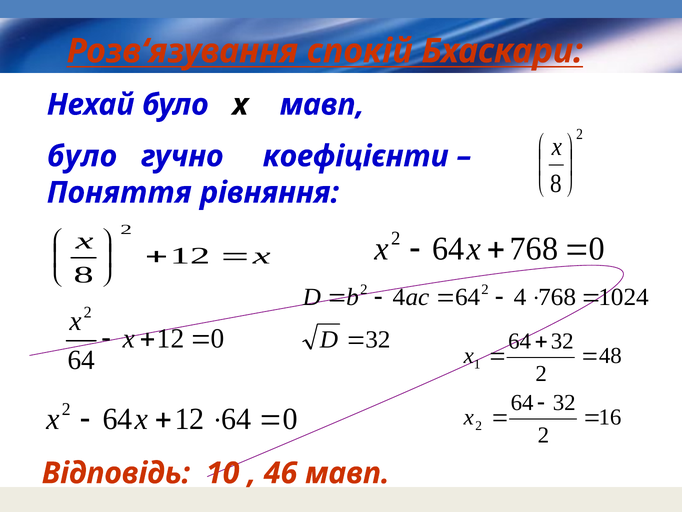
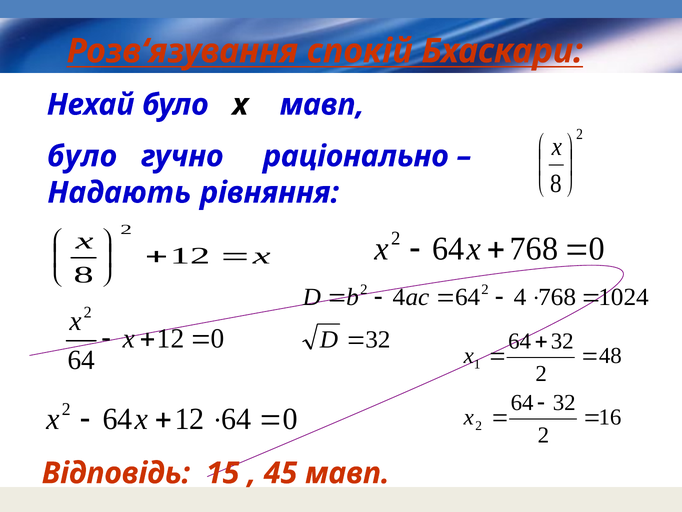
коефіцієнти: коефіцієнти -> раціонально (356, 156)
Поняття: Поняття -> Надають (119, 192)
10: 10 -> 15 (223, 473)
46: 46 -> 45 (281, 473)
